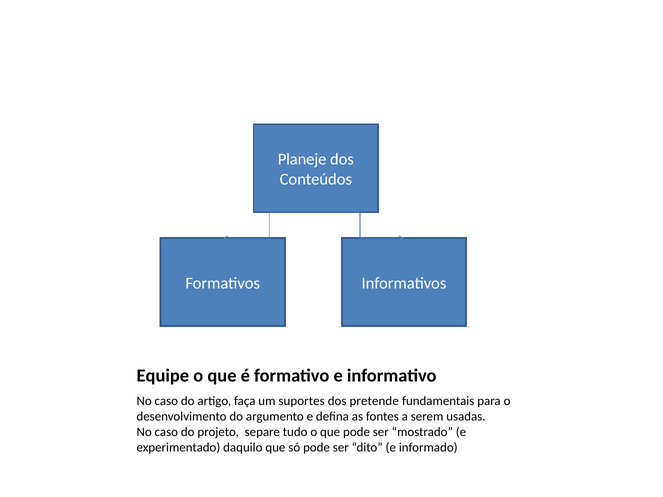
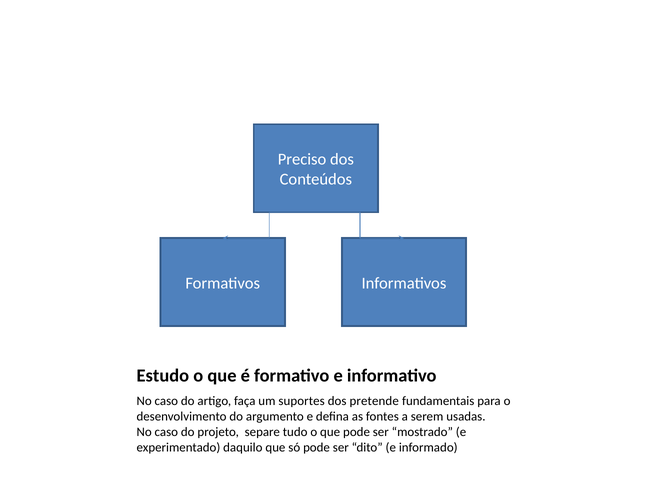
Planeje: Planeje -> Preciso (302, 160)
Equipe: Equipe -> Estudo (163, 376)
